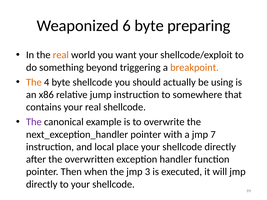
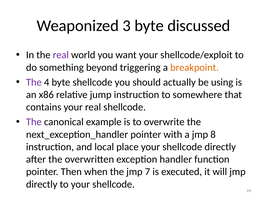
6: 6 -> 3 (127, 26)
preparing: preparing -> discussed (199, 26)
real colour: orange -> purple (61, 55)
The colour: orange -> purple (34, 82)
7: 7 -> 8 (213, 135)
3: 3 -> 7 (147, 172)
